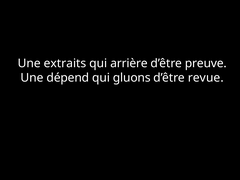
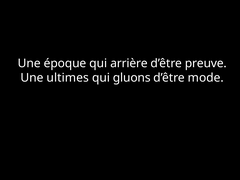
extraits: extraits -> époque (65, 63)
dépend: dépend -> ultimes (68, 78)
revue: revue -> mode (206, 78)
